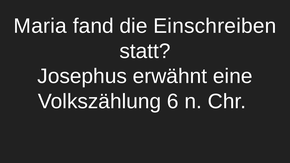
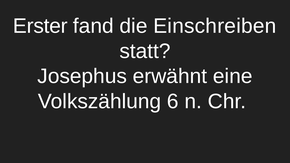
Maria: Maria -> Erster (40, 26)
